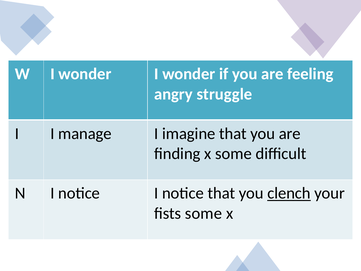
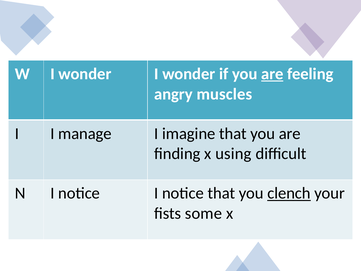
are underline: none -> present (272, 74)
struggle: struggle -> muscles (224, 94)
x some: some -> using (233, 154)
